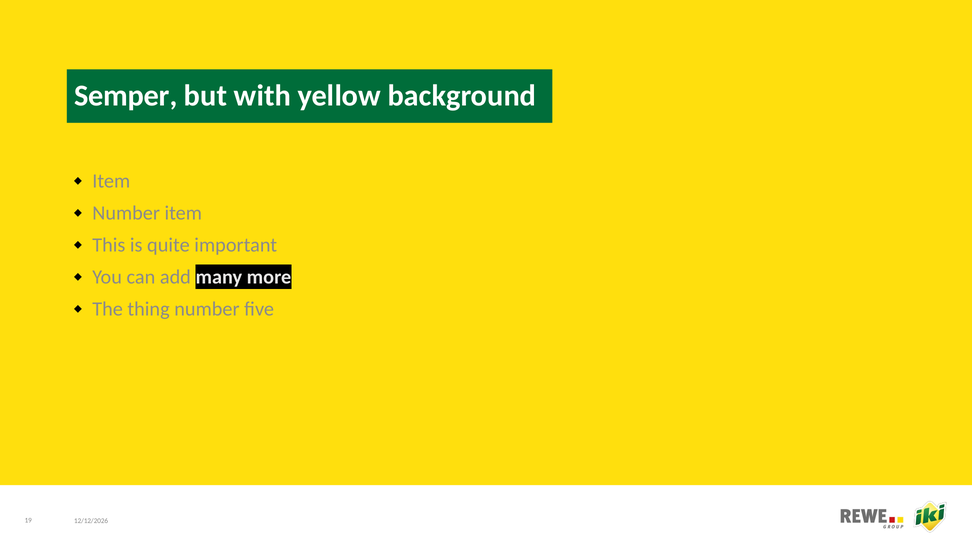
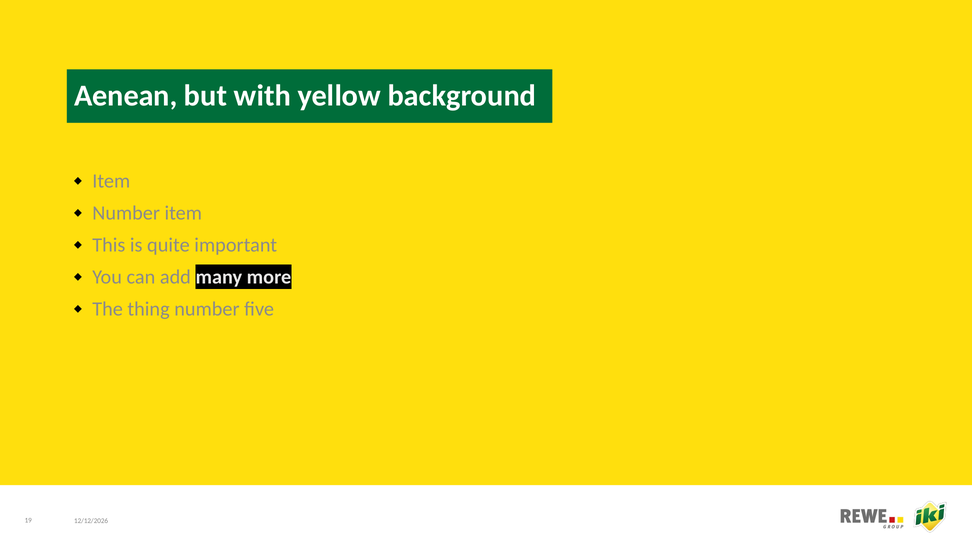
Semper: Semper -> Aenean (126, 96)
